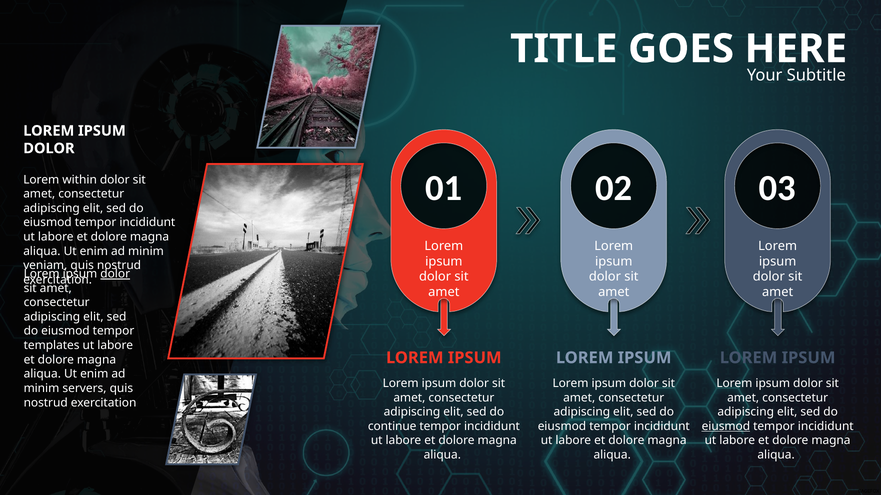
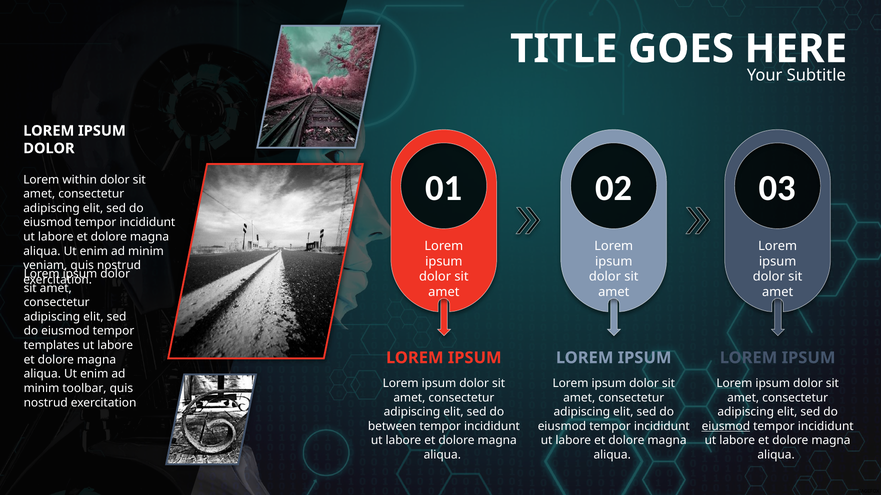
dolor underline: present -> none (115, 274)
servers: servers -> toolbar (84, 389)
continue: continue -> between (392, 427)
